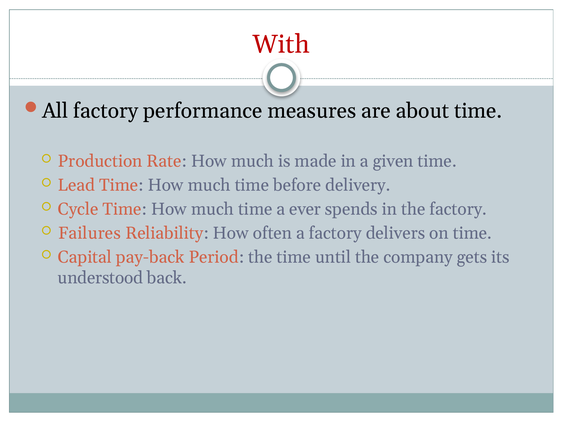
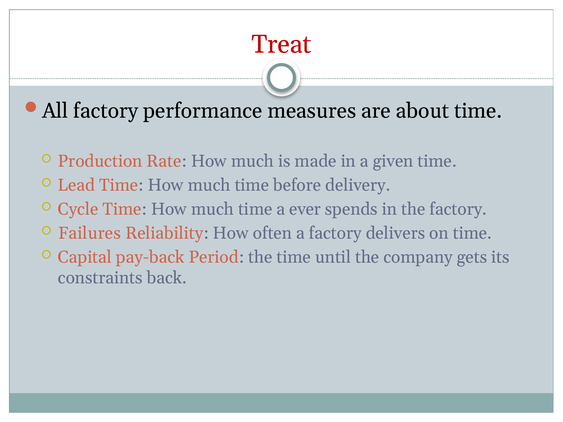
With: With -> Treat (281, 44)
understood: understood -> constraints (100, 278)
